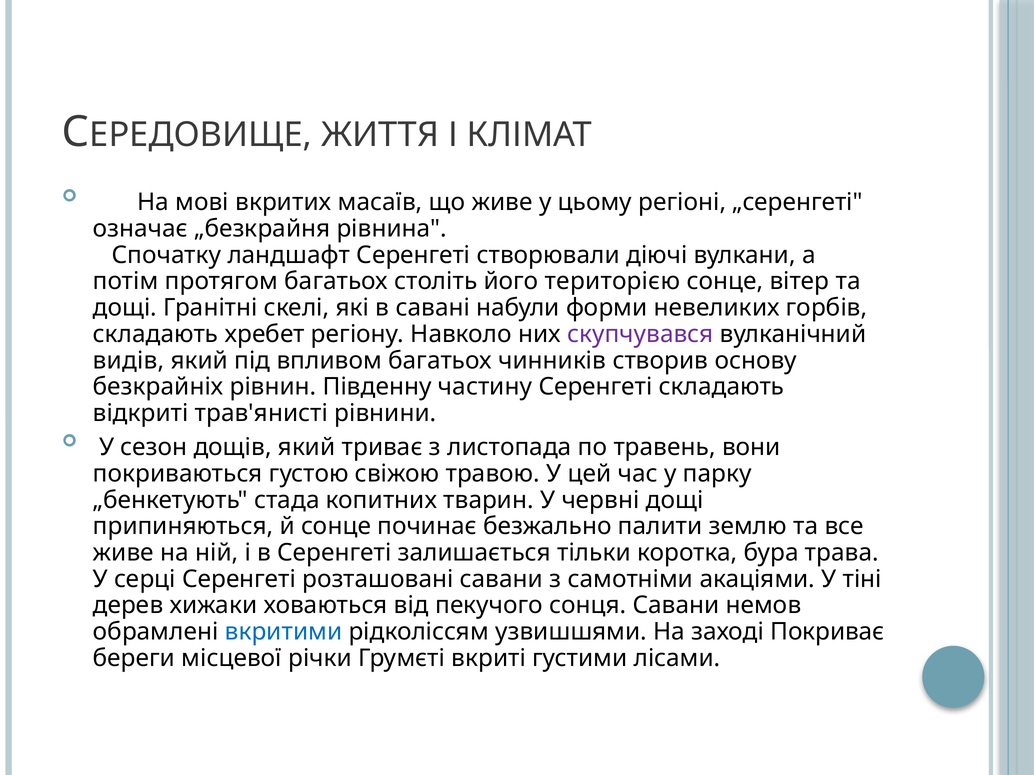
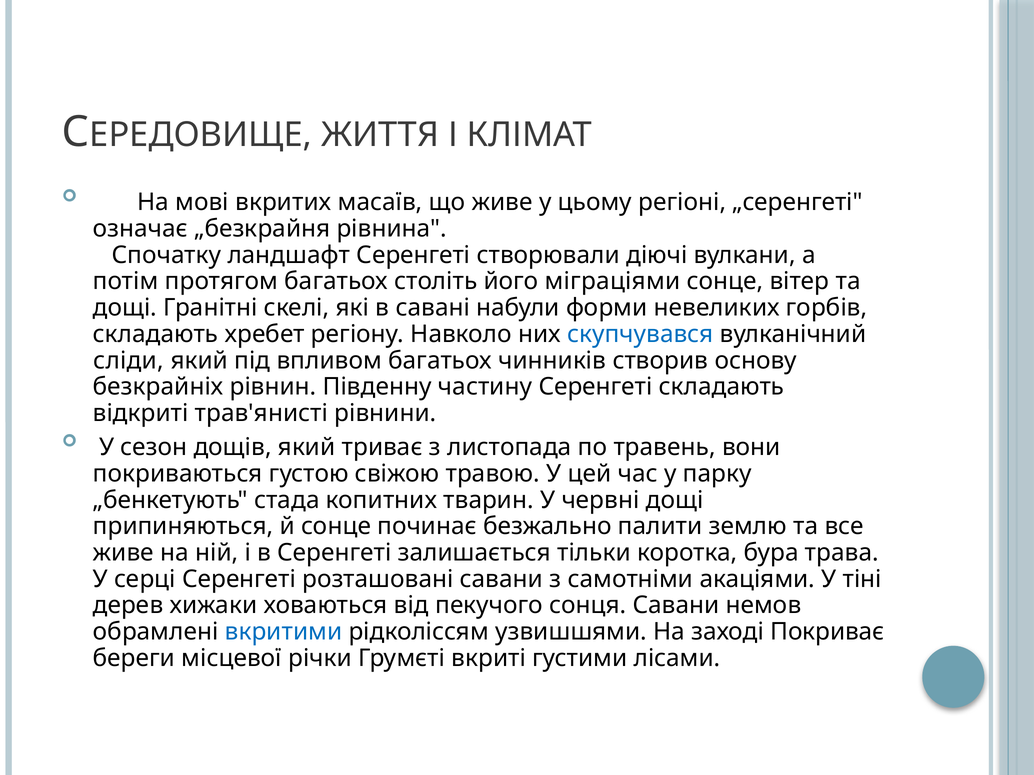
територією: територією -> міграціями (612, 282)
скупчувався colour: purple -> blue (640, 334)
видів: видів -> сліди (128, 361)
